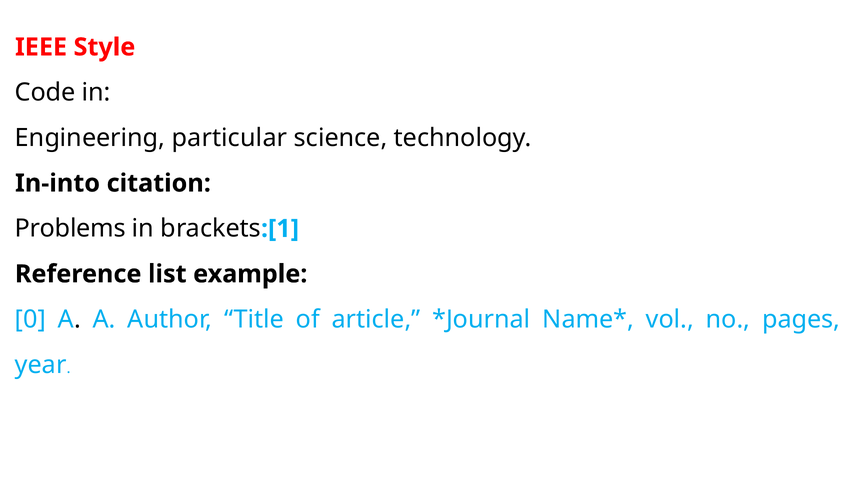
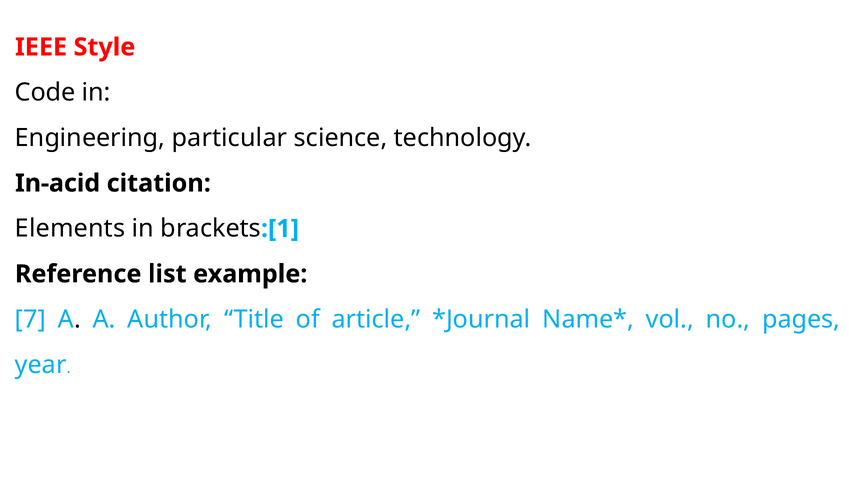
In-into: In-into -> In-acid (58, 183)
Problems: Problems -> Elements (70, 229)
0: 0 -> 7 (30, 320)
